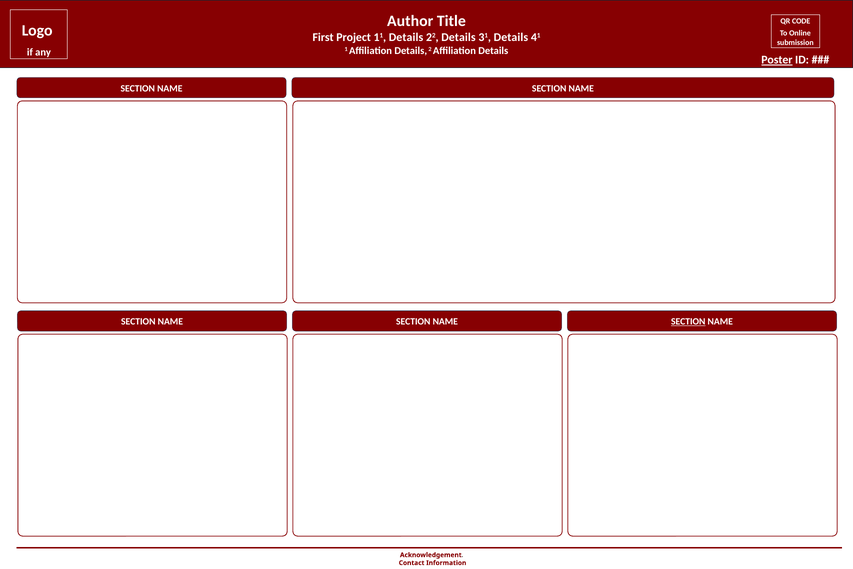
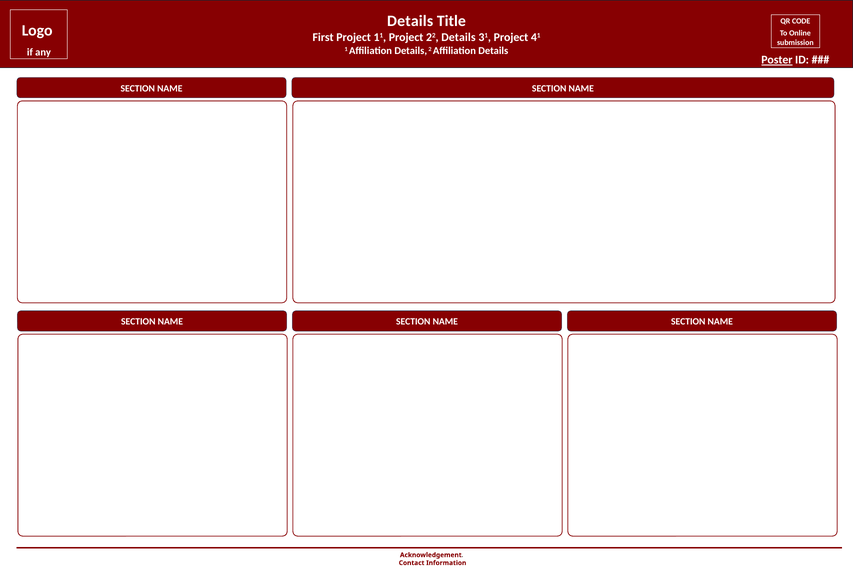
Author: Author -> Details (410, 21)
11 Details: Details -> Project (406, 38)
31 Details: Details -> Project (511, 38)
SECTION underline: present -> none (688, 321)
